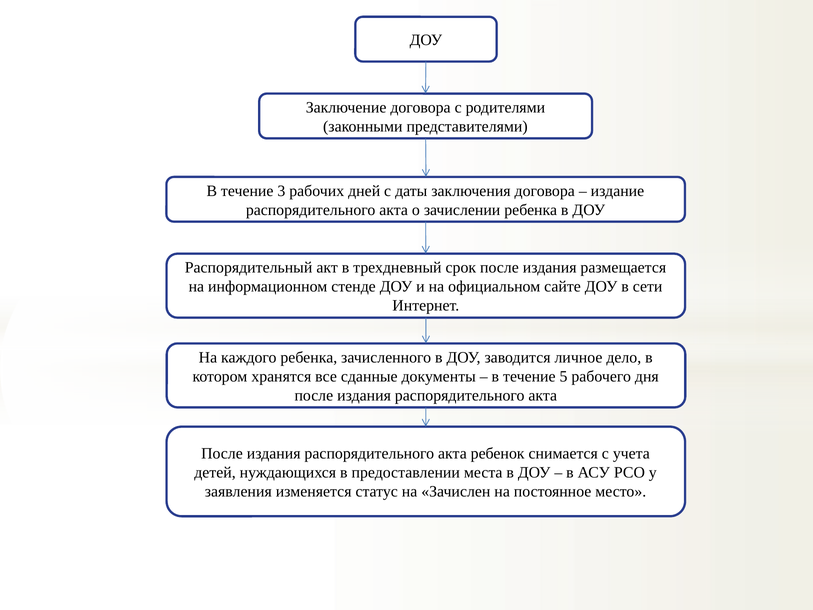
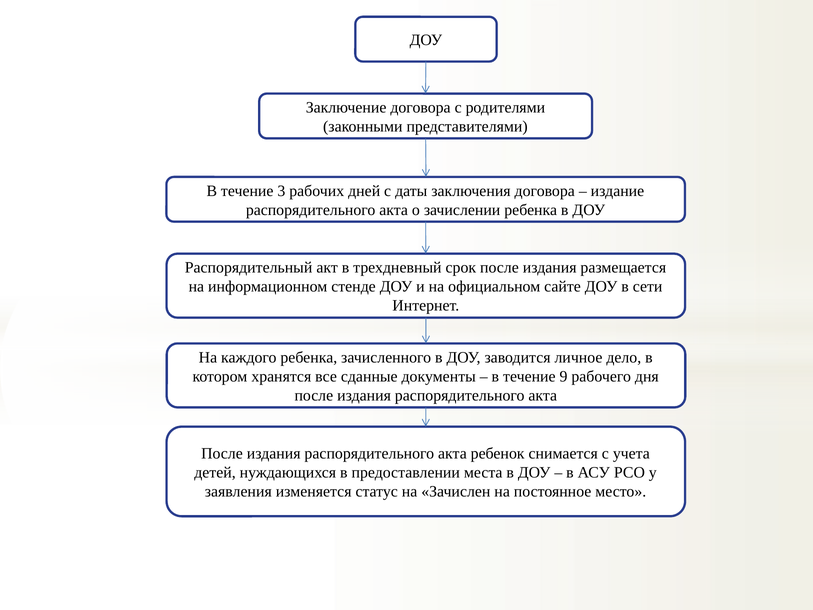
5: 5 -> 9 (564, 376)
